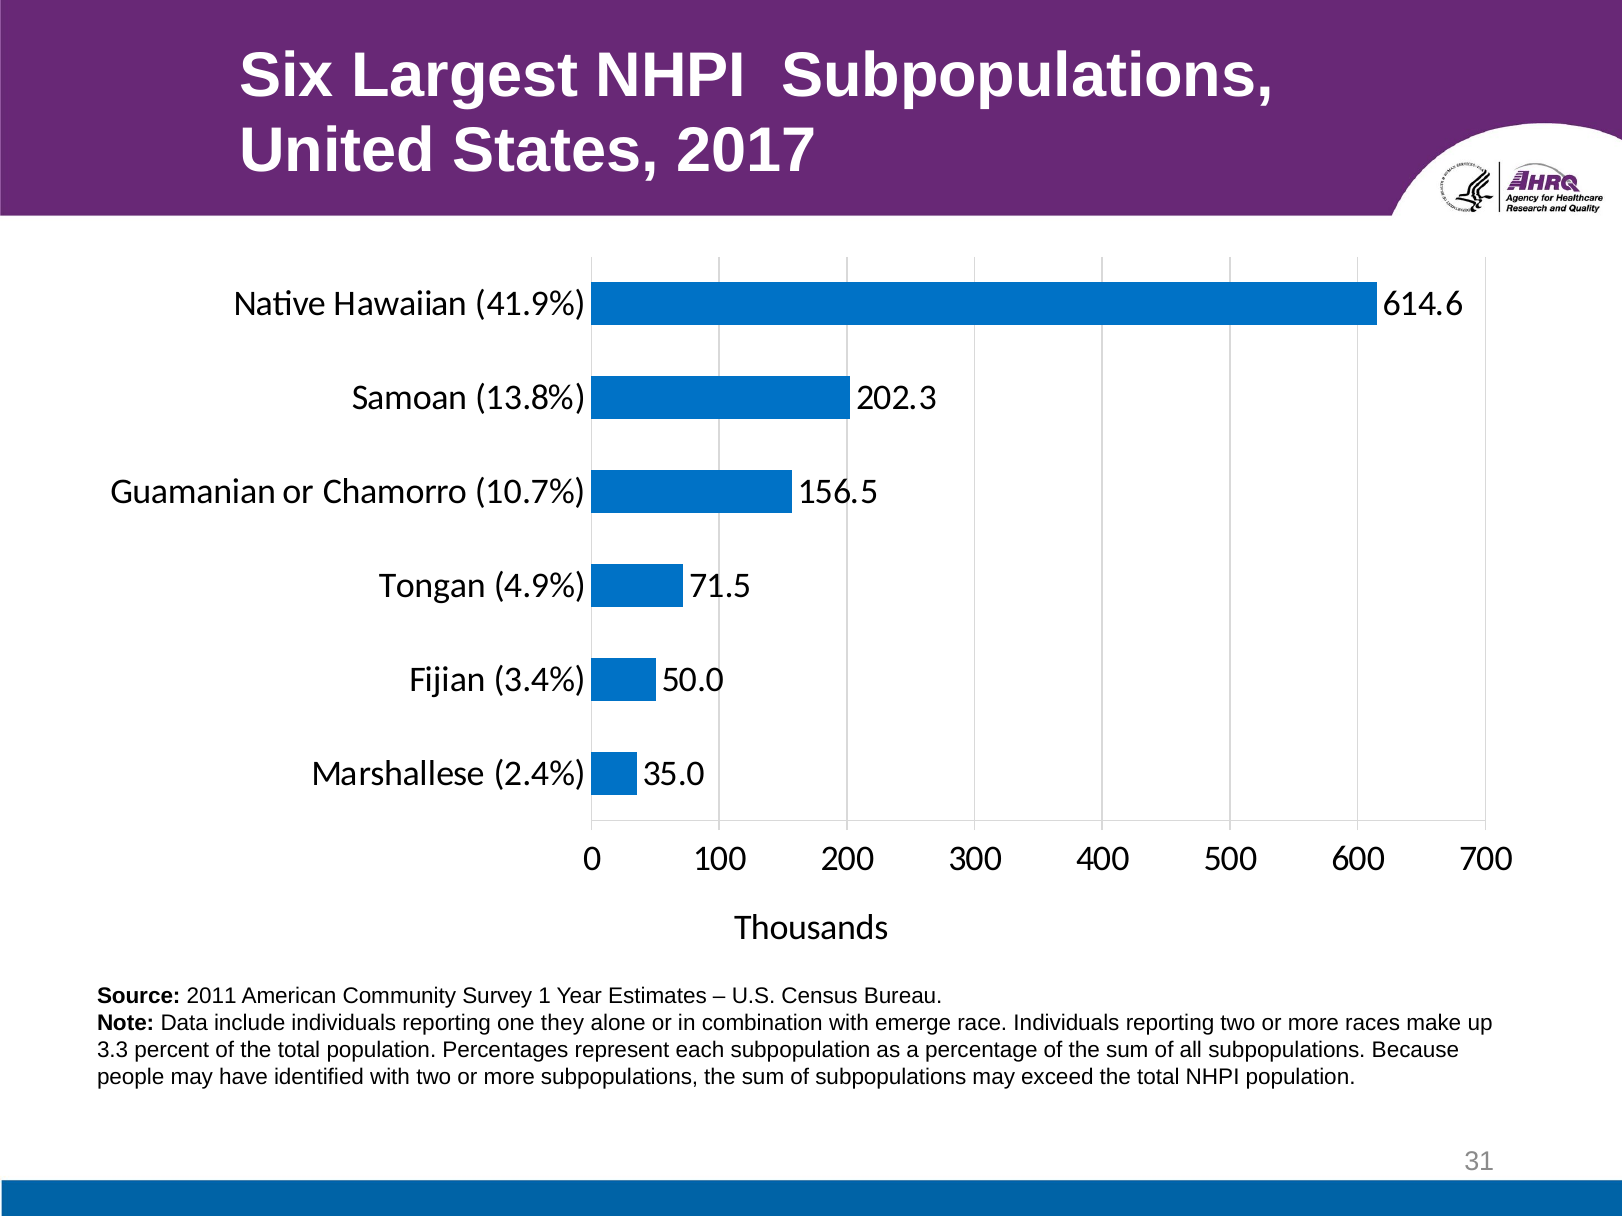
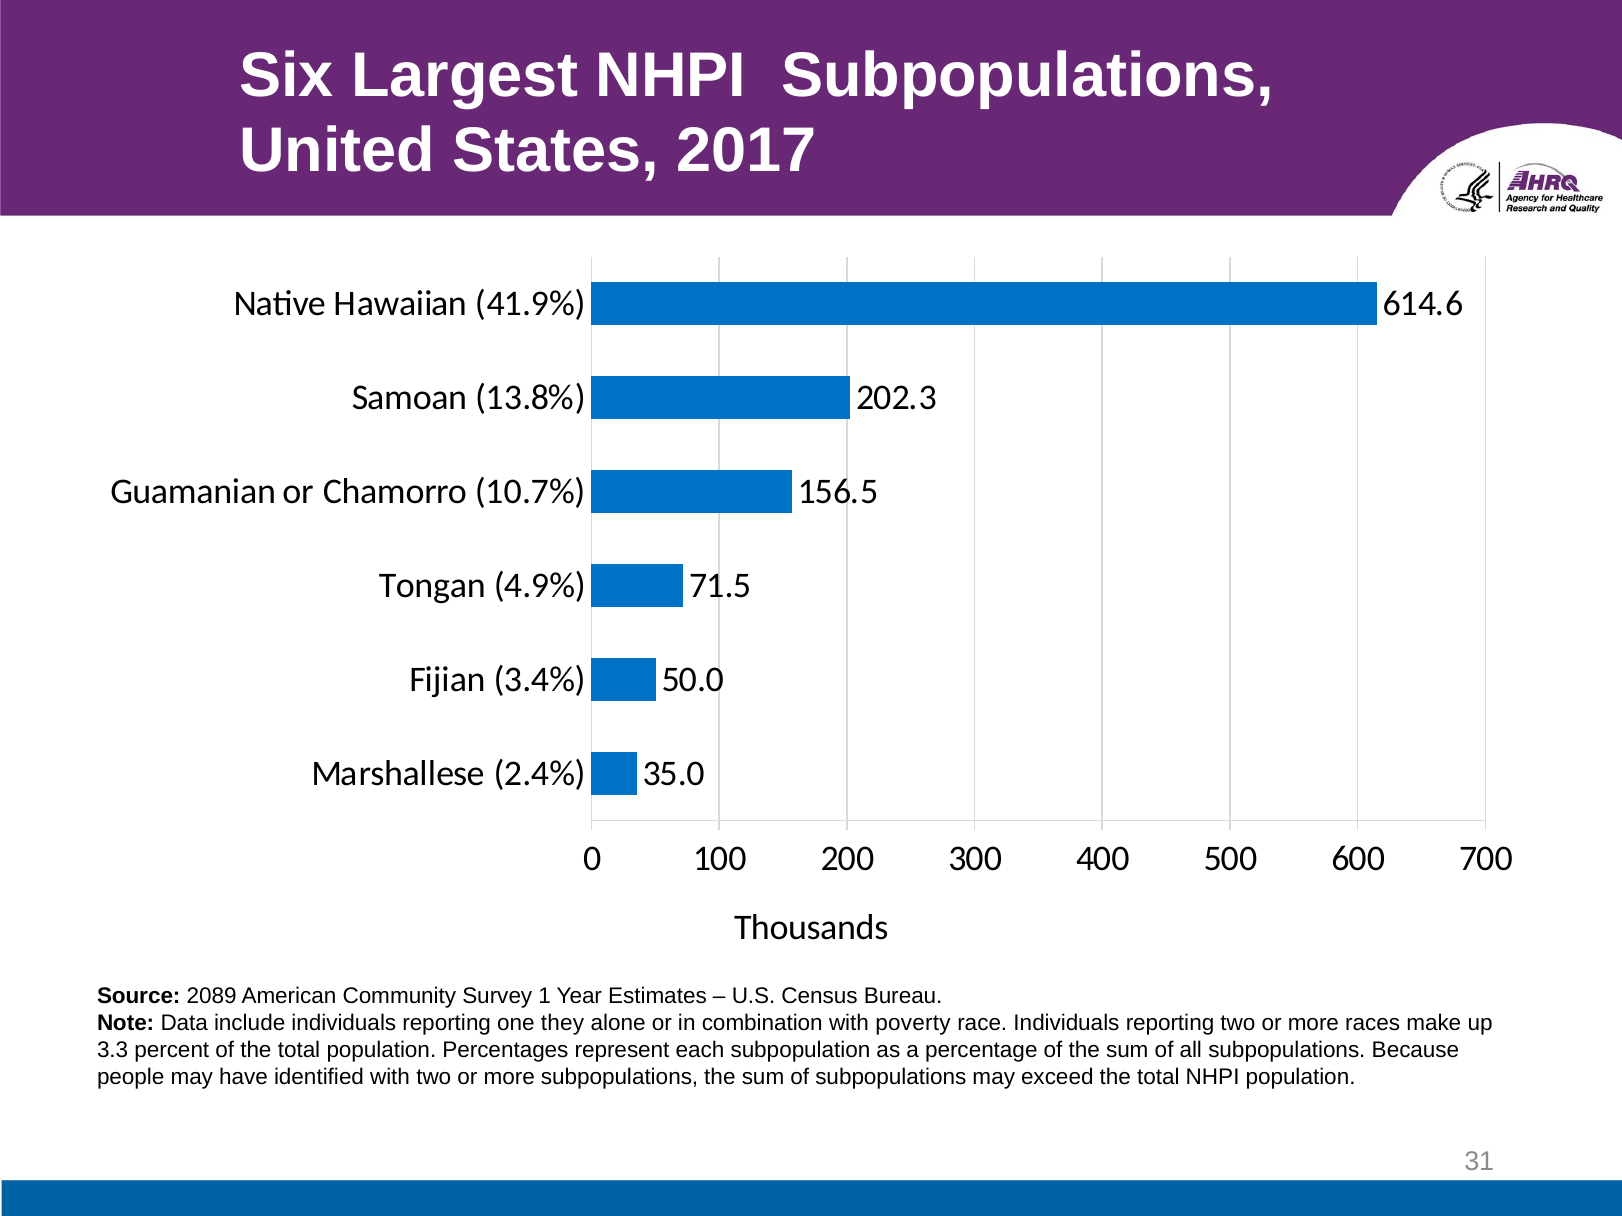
2011: 2011 -> 2089 (212, 996)
emerge: emerge -> poverty (913, 1023)
